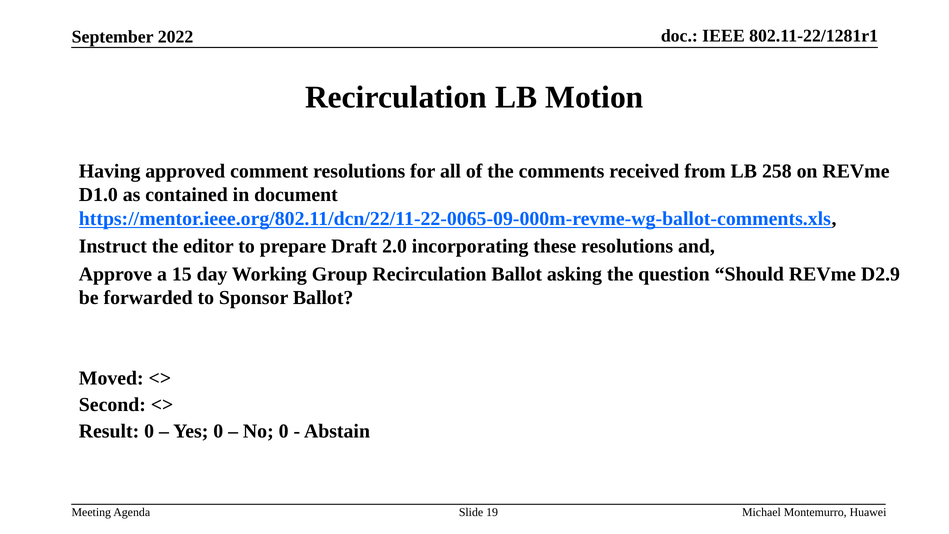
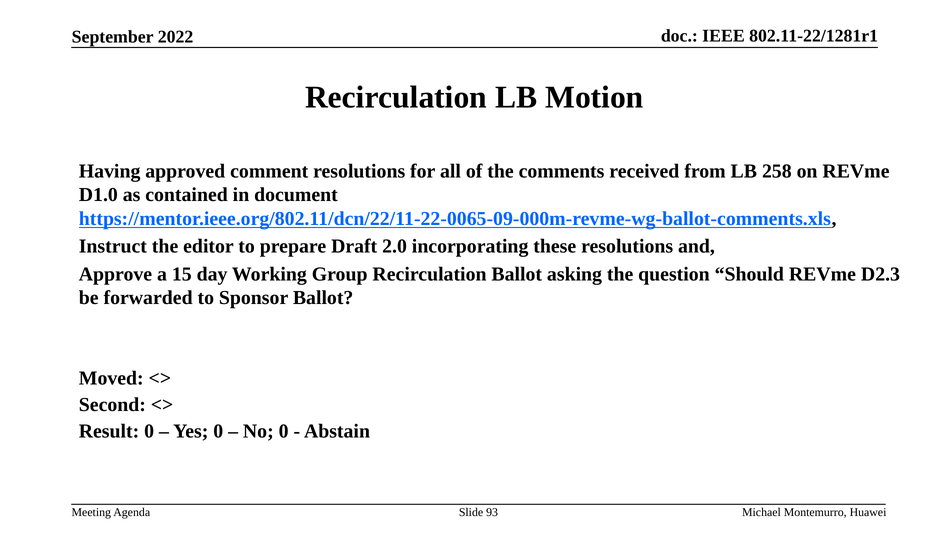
D2.9: D2.9 -> D2.3 (880, 274)
19: 19 -> 93 (492, 512)
